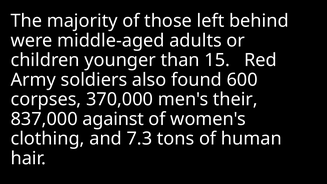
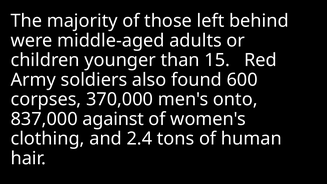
their: their -> onto (235, 99)
7.3: 7.3 -> 2.4 (139, 139)
